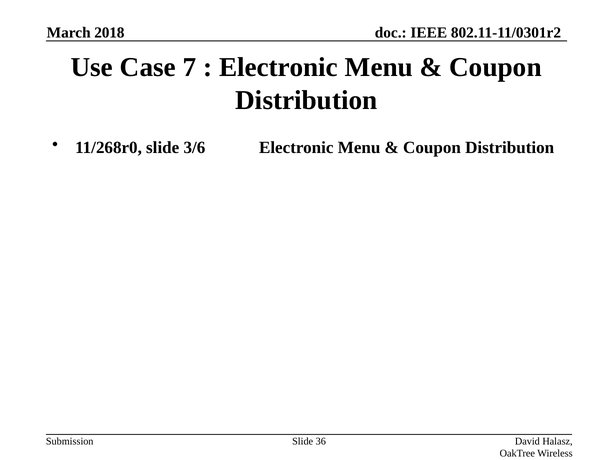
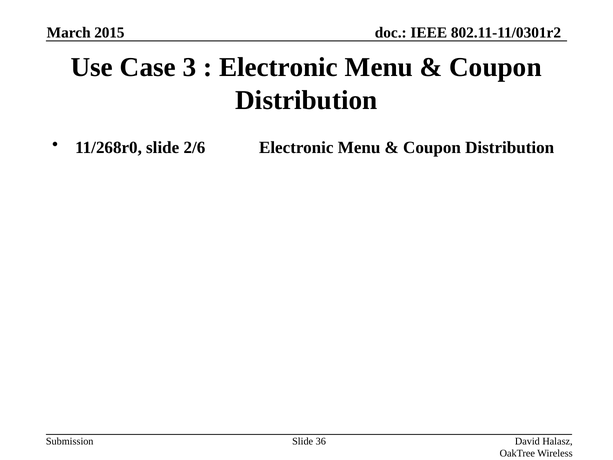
2018: 2018 -> 2015 (109, 33)
7: 7 -> 3 (189, 67)
3/6: 3/6 -> 2/6 (194, 147)
